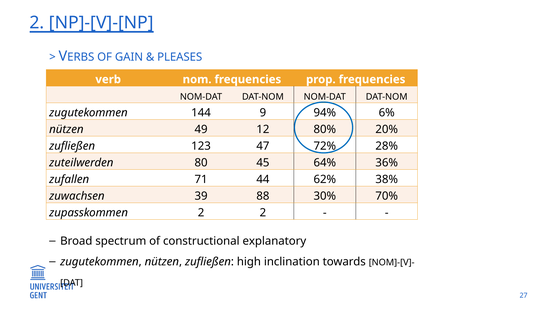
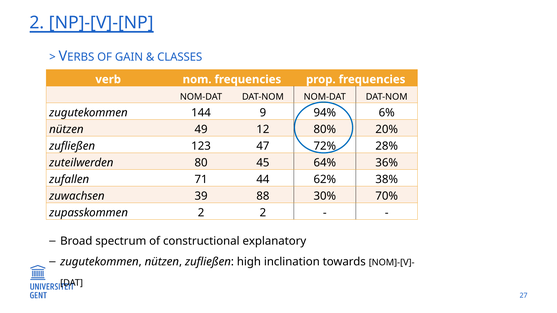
PLEASES: PLEASES -> CLASSES (180, 57)
